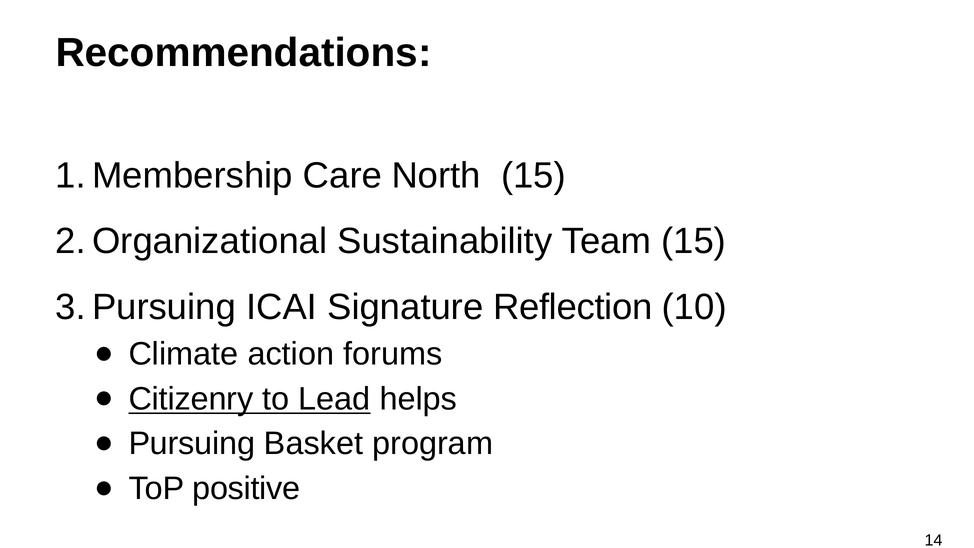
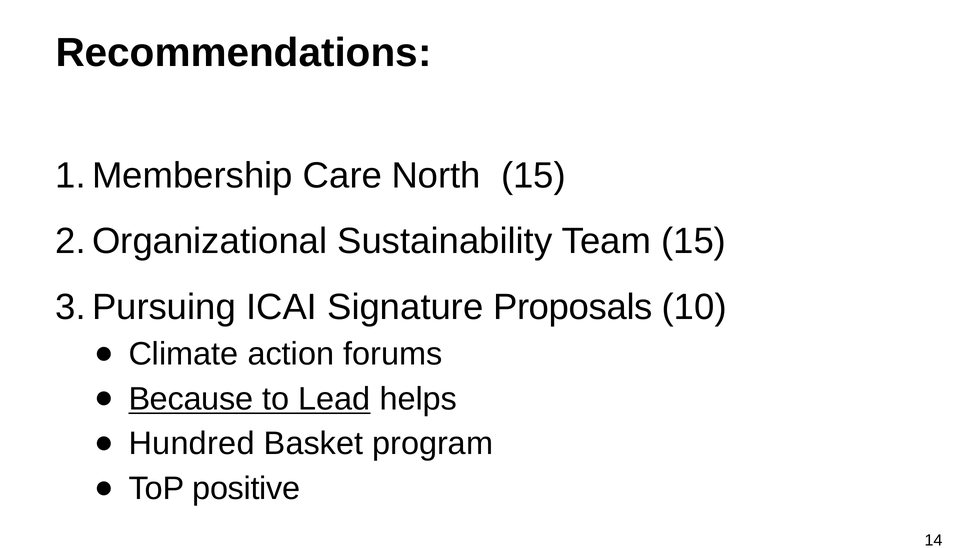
Reflection: Reflection -> Proposals (573, 307)
Citizenry: Citizenry -> Because (191, 399)
Pursuing: Pursuing -> Hundred (192, 444)
